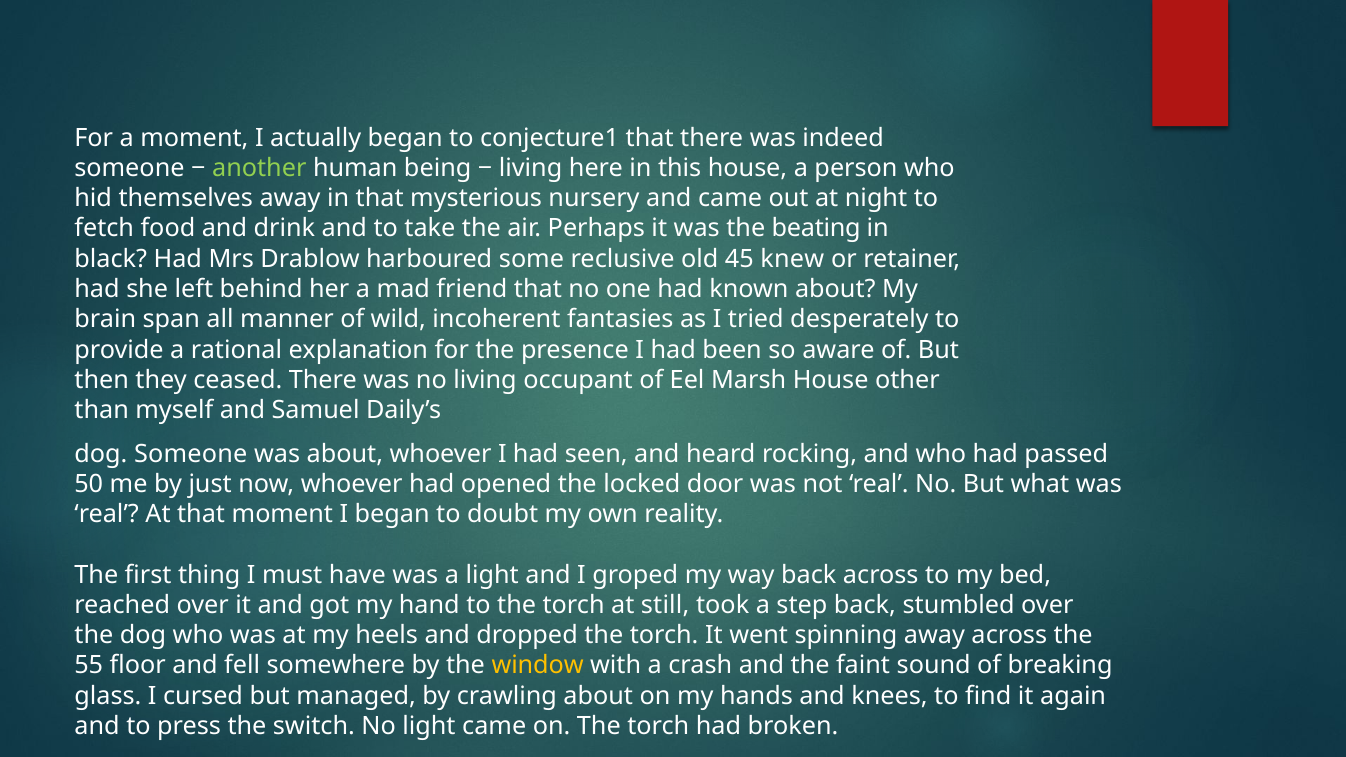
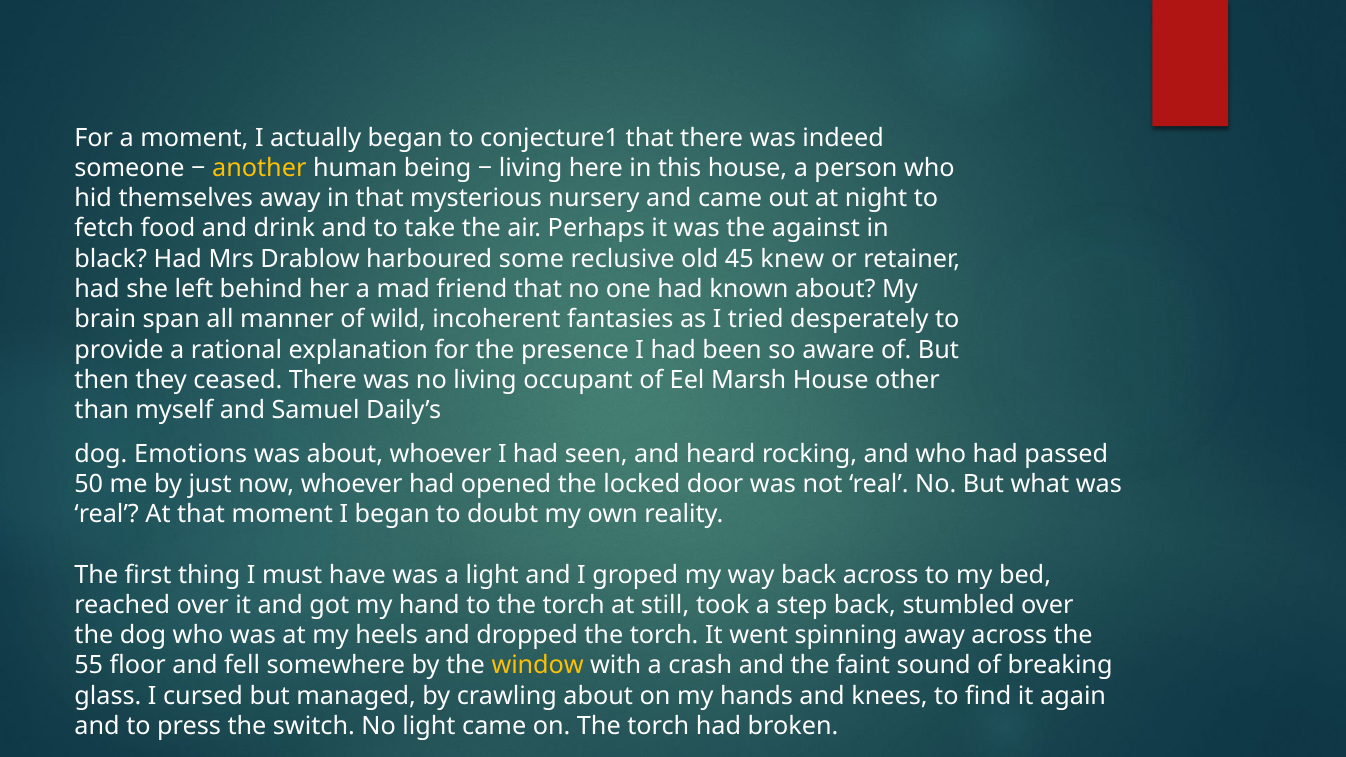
another colour: light green -> yellow (259, 168)
beating: beating -> against (816, 229)
dog Someone: Someone -> Emotions (191, 454)
